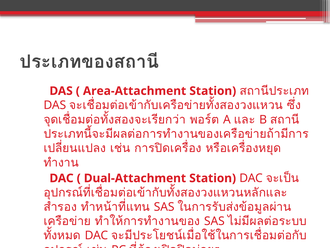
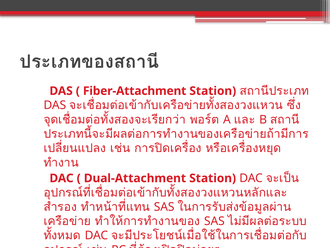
Area-Attachment: Area-Attachment -> Fiber-Attachment (135, 91)
